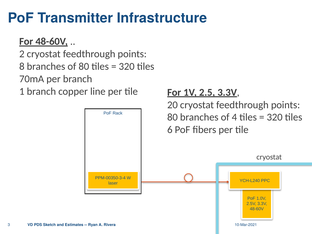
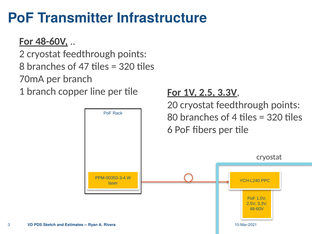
of 80: 80 -> 47 (84, 66)
